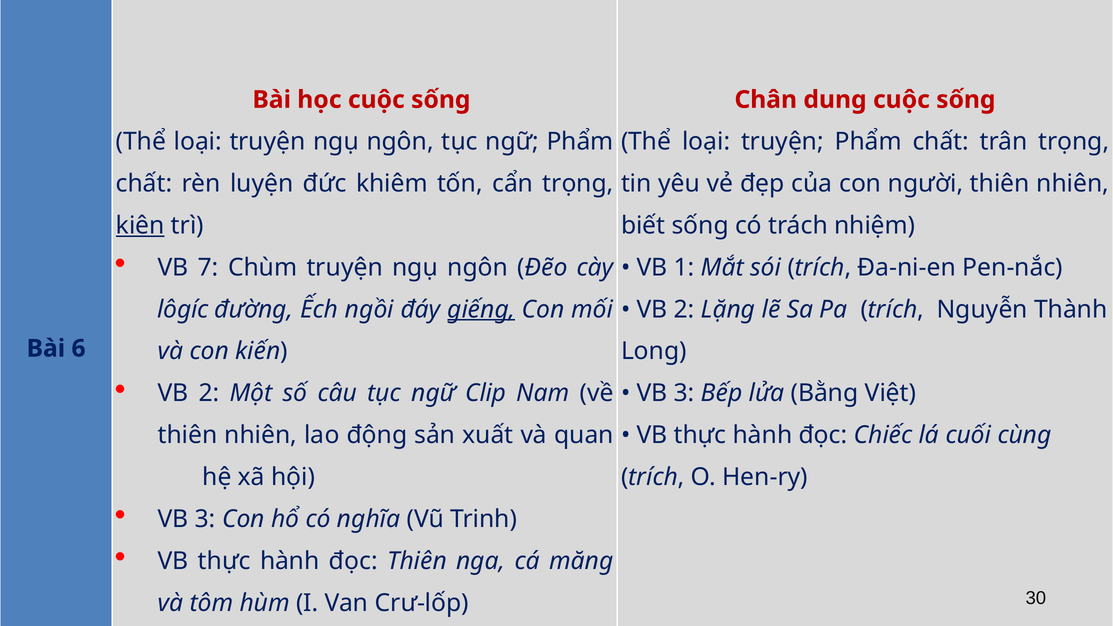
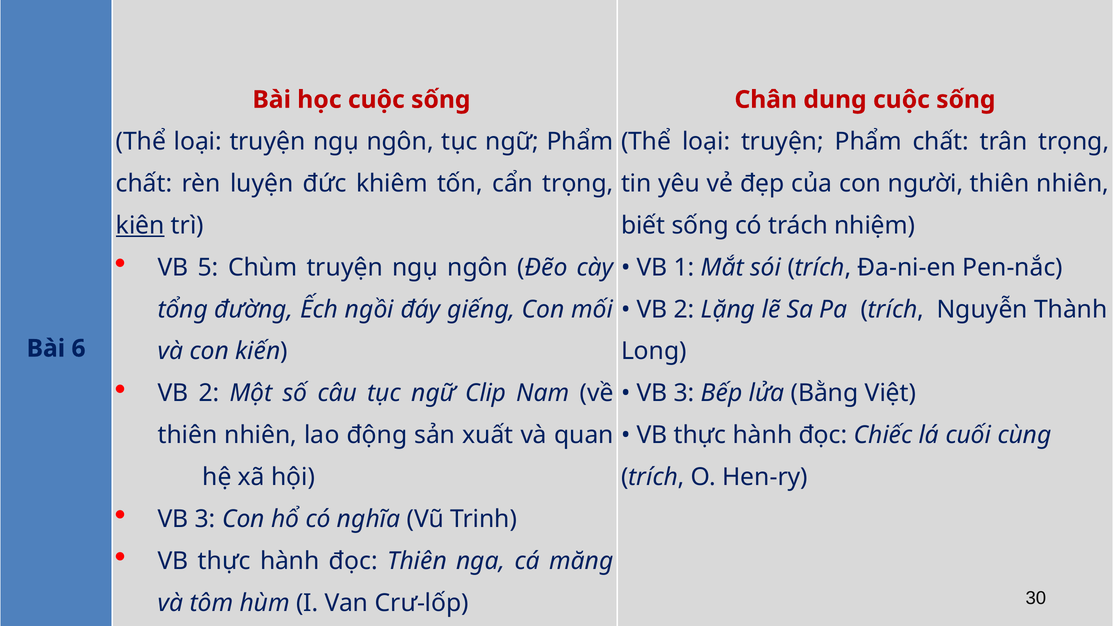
7: 7 -> 5 (208, 267)
lôgíc: lôgíc -> tổng (183, 309)
giếng underline: present -> none (481, 309)
